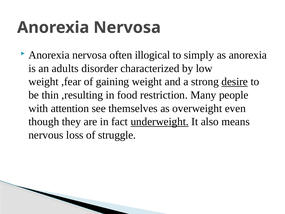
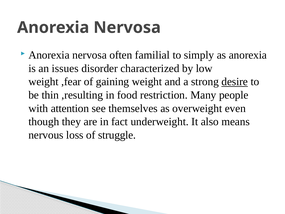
illogical: illogical -> familial (152, 55)
adults: adults -> issues (65, 68)
underweight underline: present -> none (160, 122)
